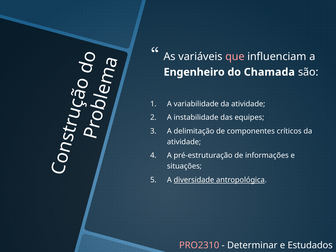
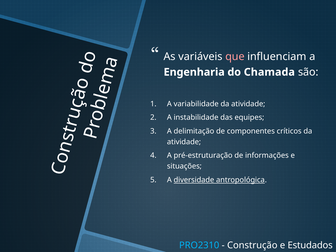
Engenheiro: Engenheiro -> Engenharia (194, 72)
PRO2310 colour: pink -> light blue (199, 245)
Determinar: Determinar -> Construção (252, 245)
